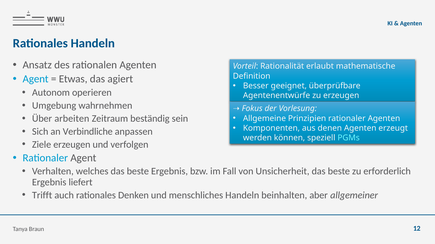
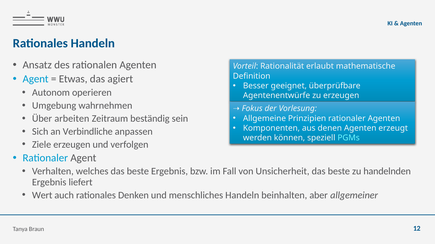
erforderlich: erforderlich -> handelnden (387, 172)
Trifft: Trifft -> Wert (42, 195)
